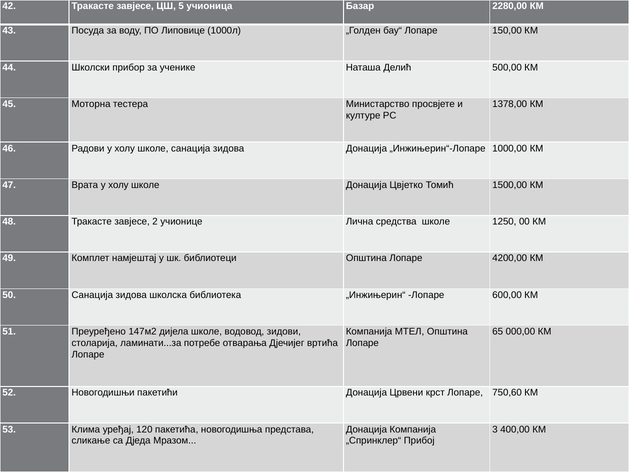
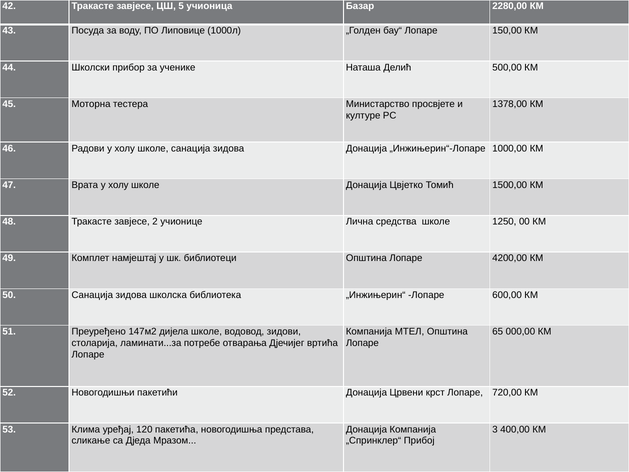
750,60: 750,60 -> 720,00 (507, 392)
